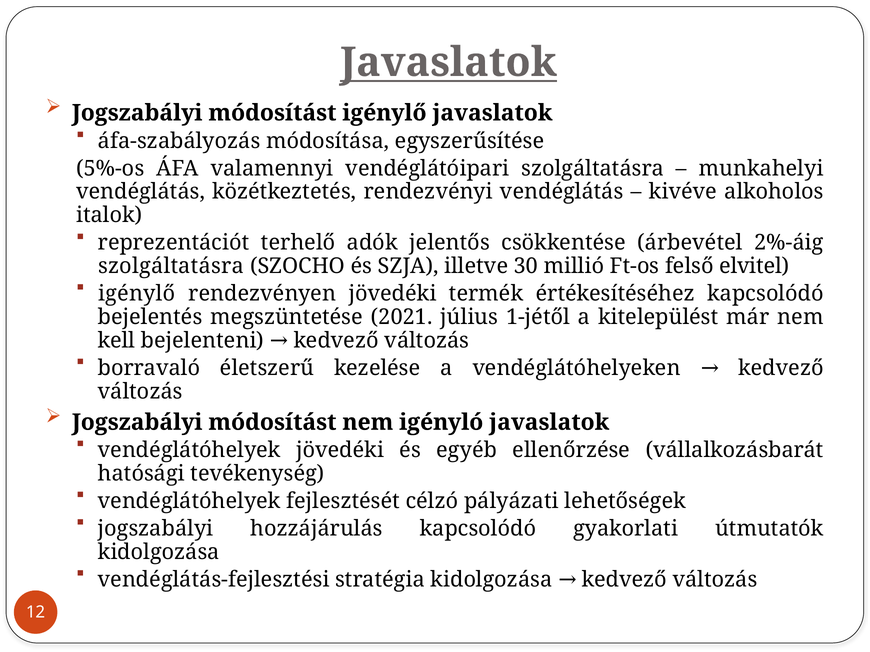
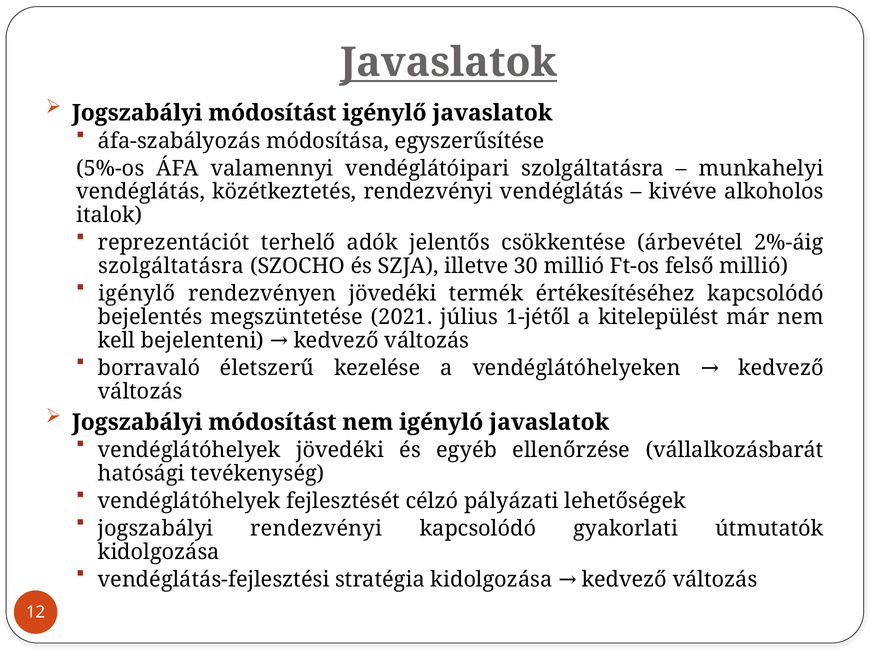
felső elvitel: elvitel -> millió (754, 266)
jogszabályi hozzájárulás: hozzájárulás -> rendezvényi (316, 529)
